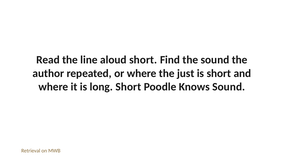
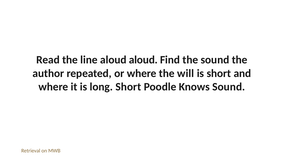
aloud short: short -> aloud (143, 60)
just: just -> will (186, 73)
